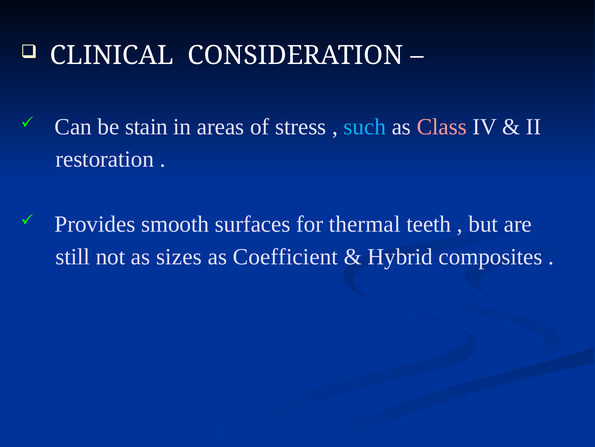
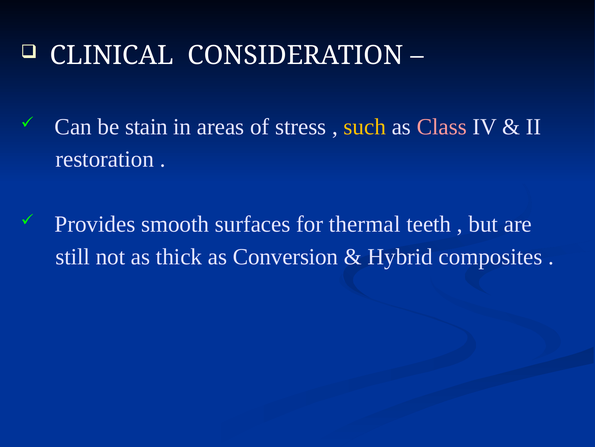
such colour: light blue -> yellow (365, 127)
sizes: sizes -> thick (179, 256)
Coefficient: Coefficient -> Conversion (286, 256)
